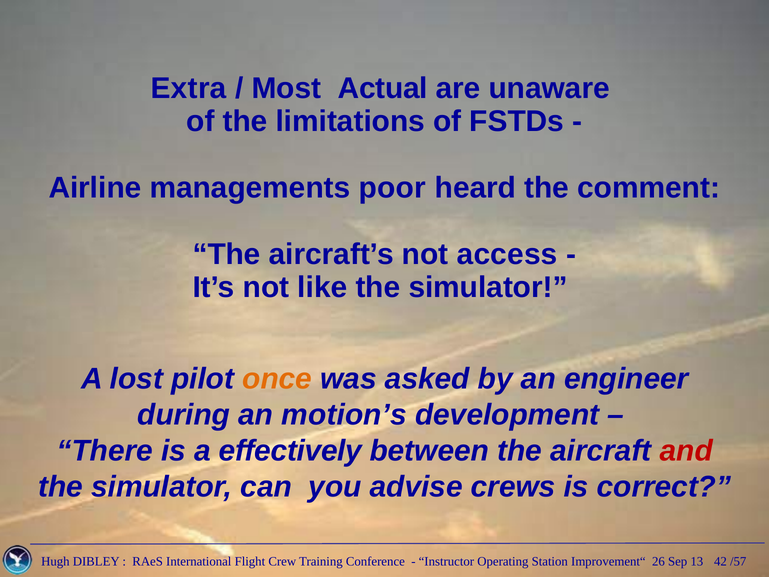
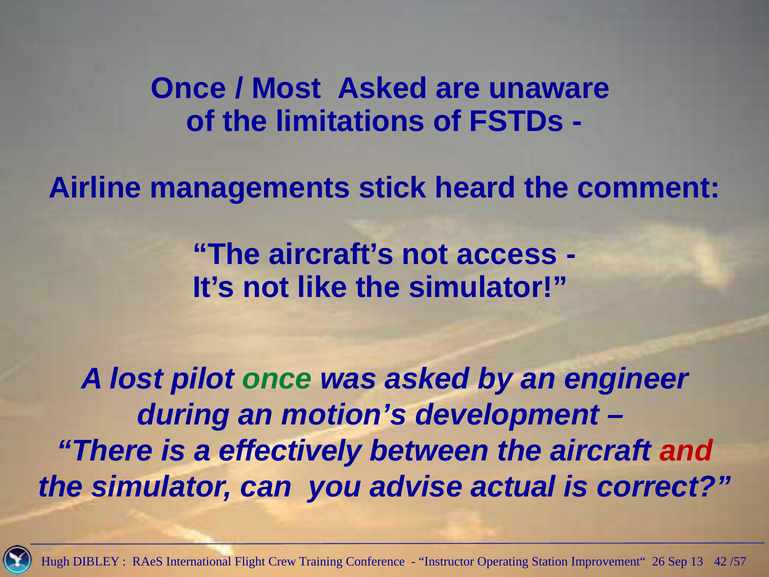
Extra: Extra -> Once (189, 88)
Most Actual: Actual -> Asked (383, 88)
poor: poor -> stick (393, 188)
once colour: orange -> green (277, 379)
crews: crews -> actual (513, 486)
